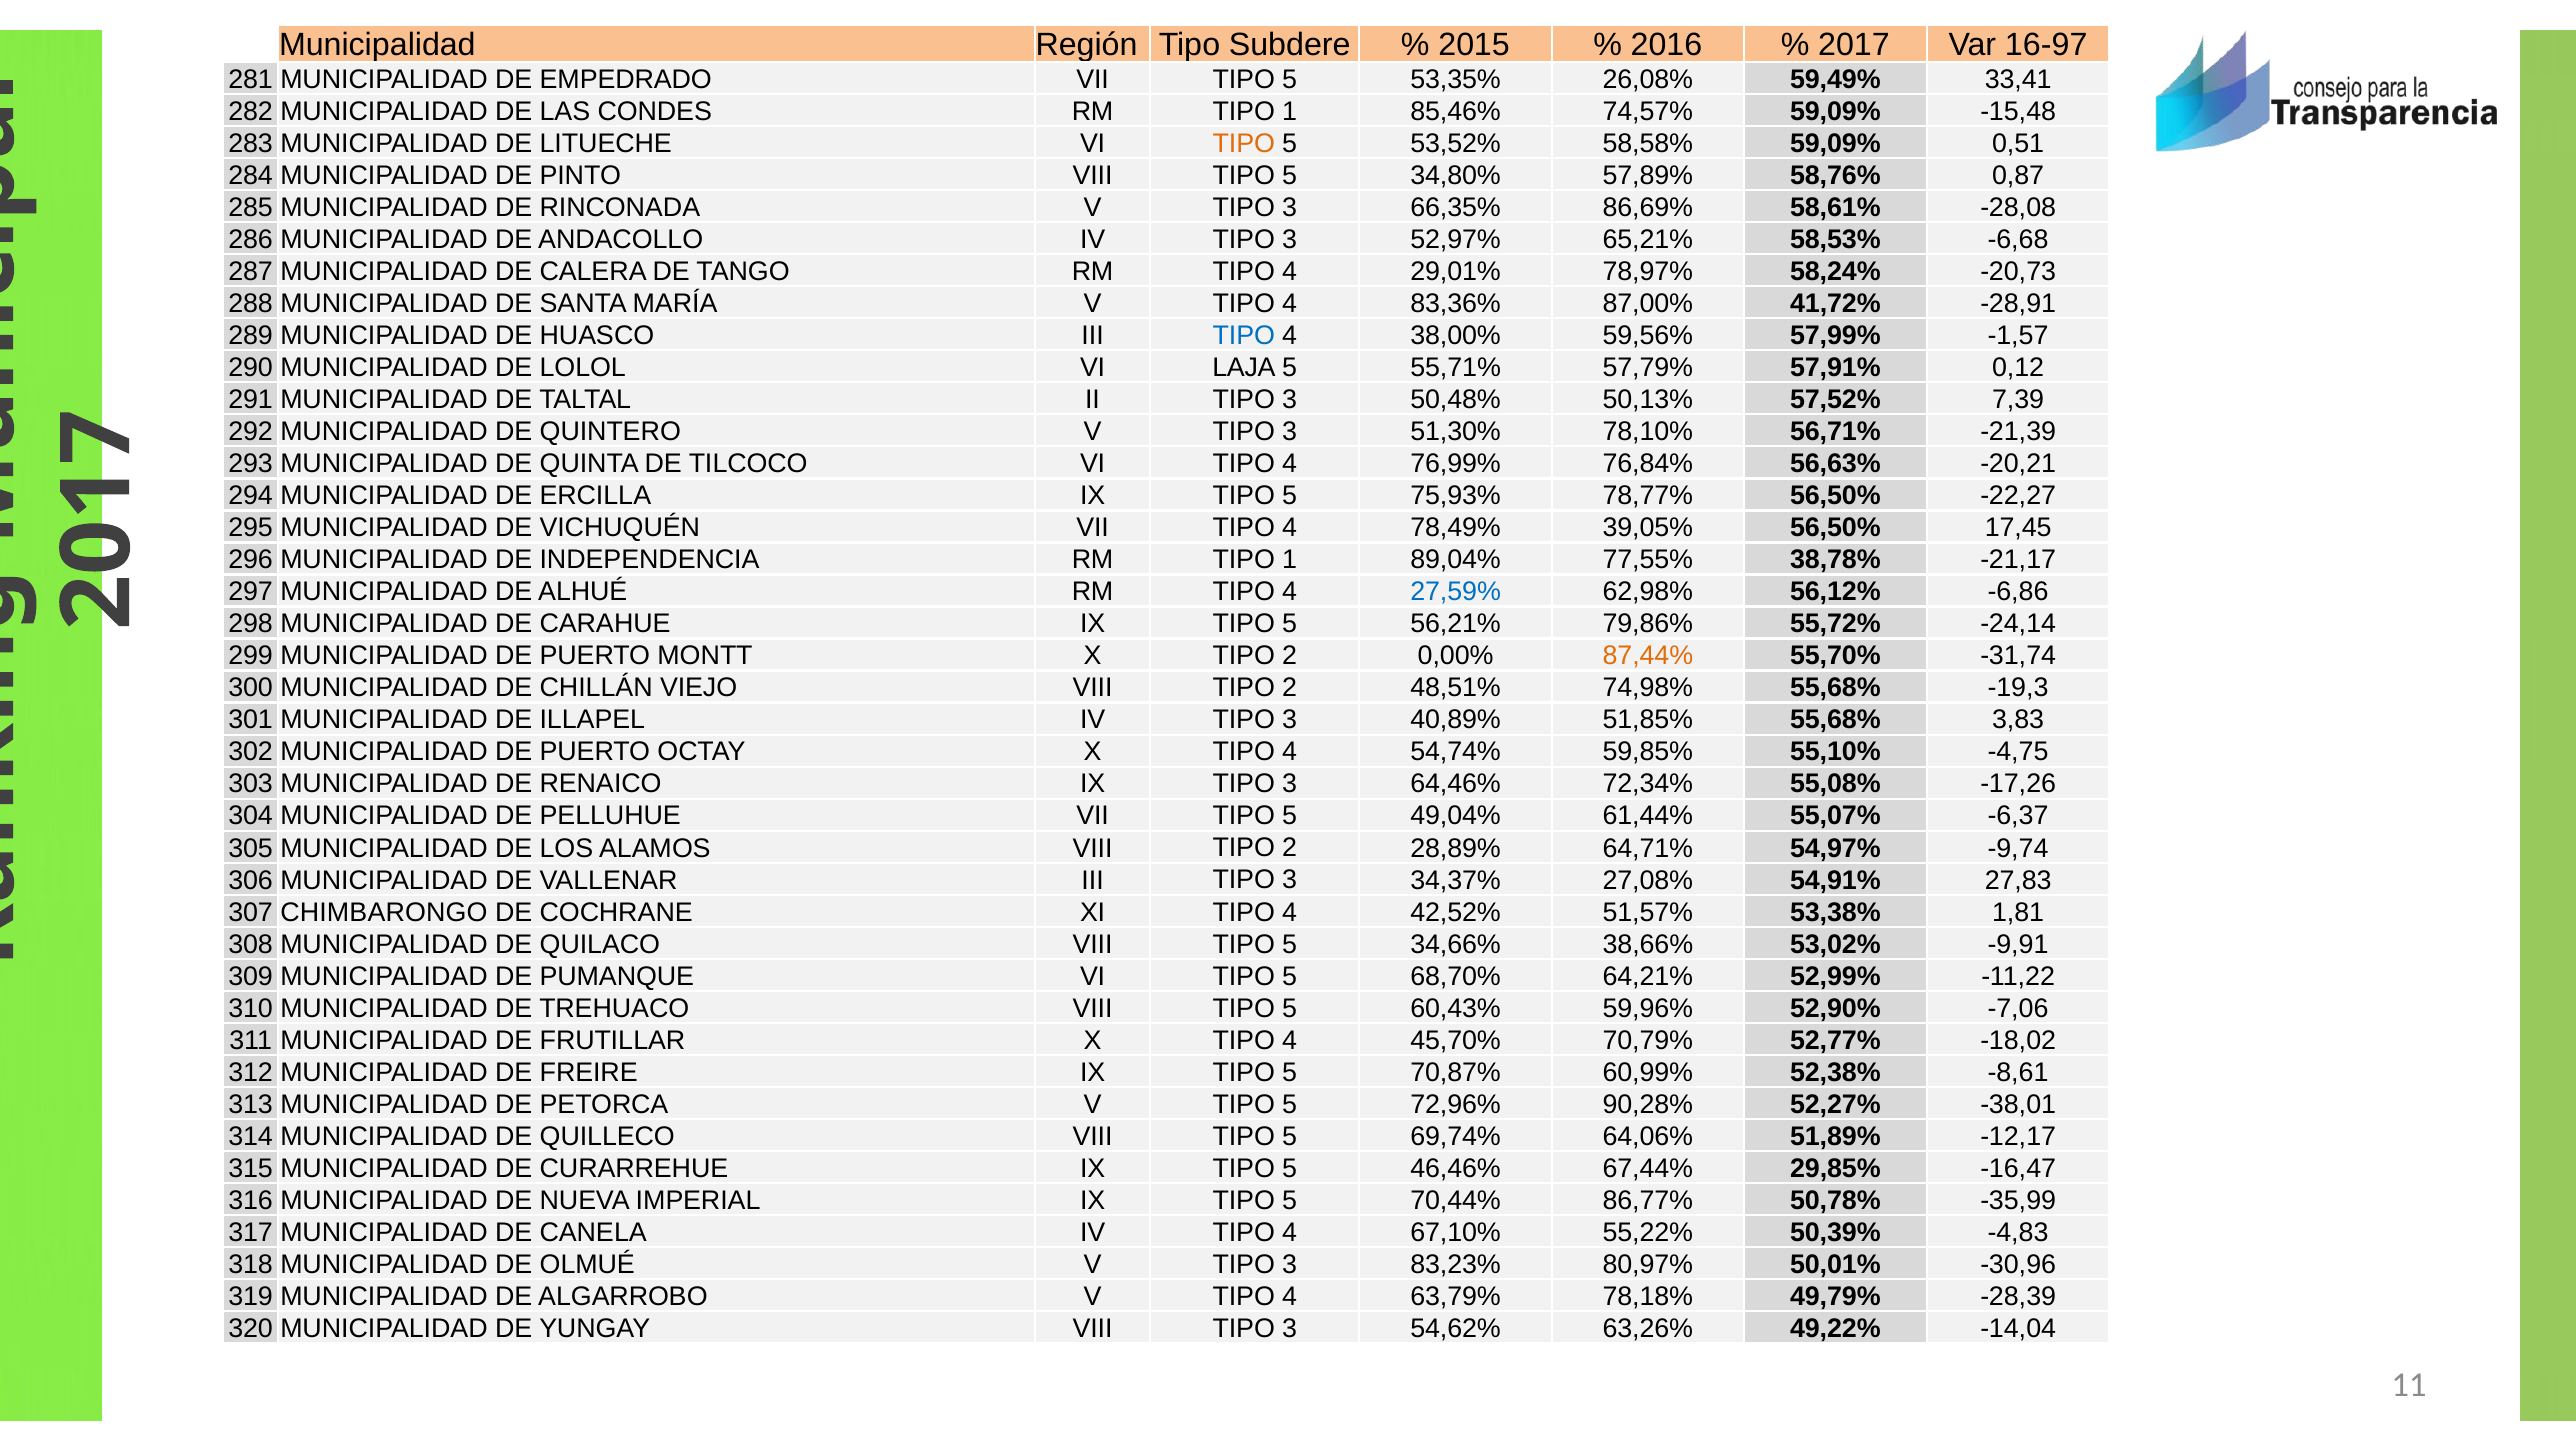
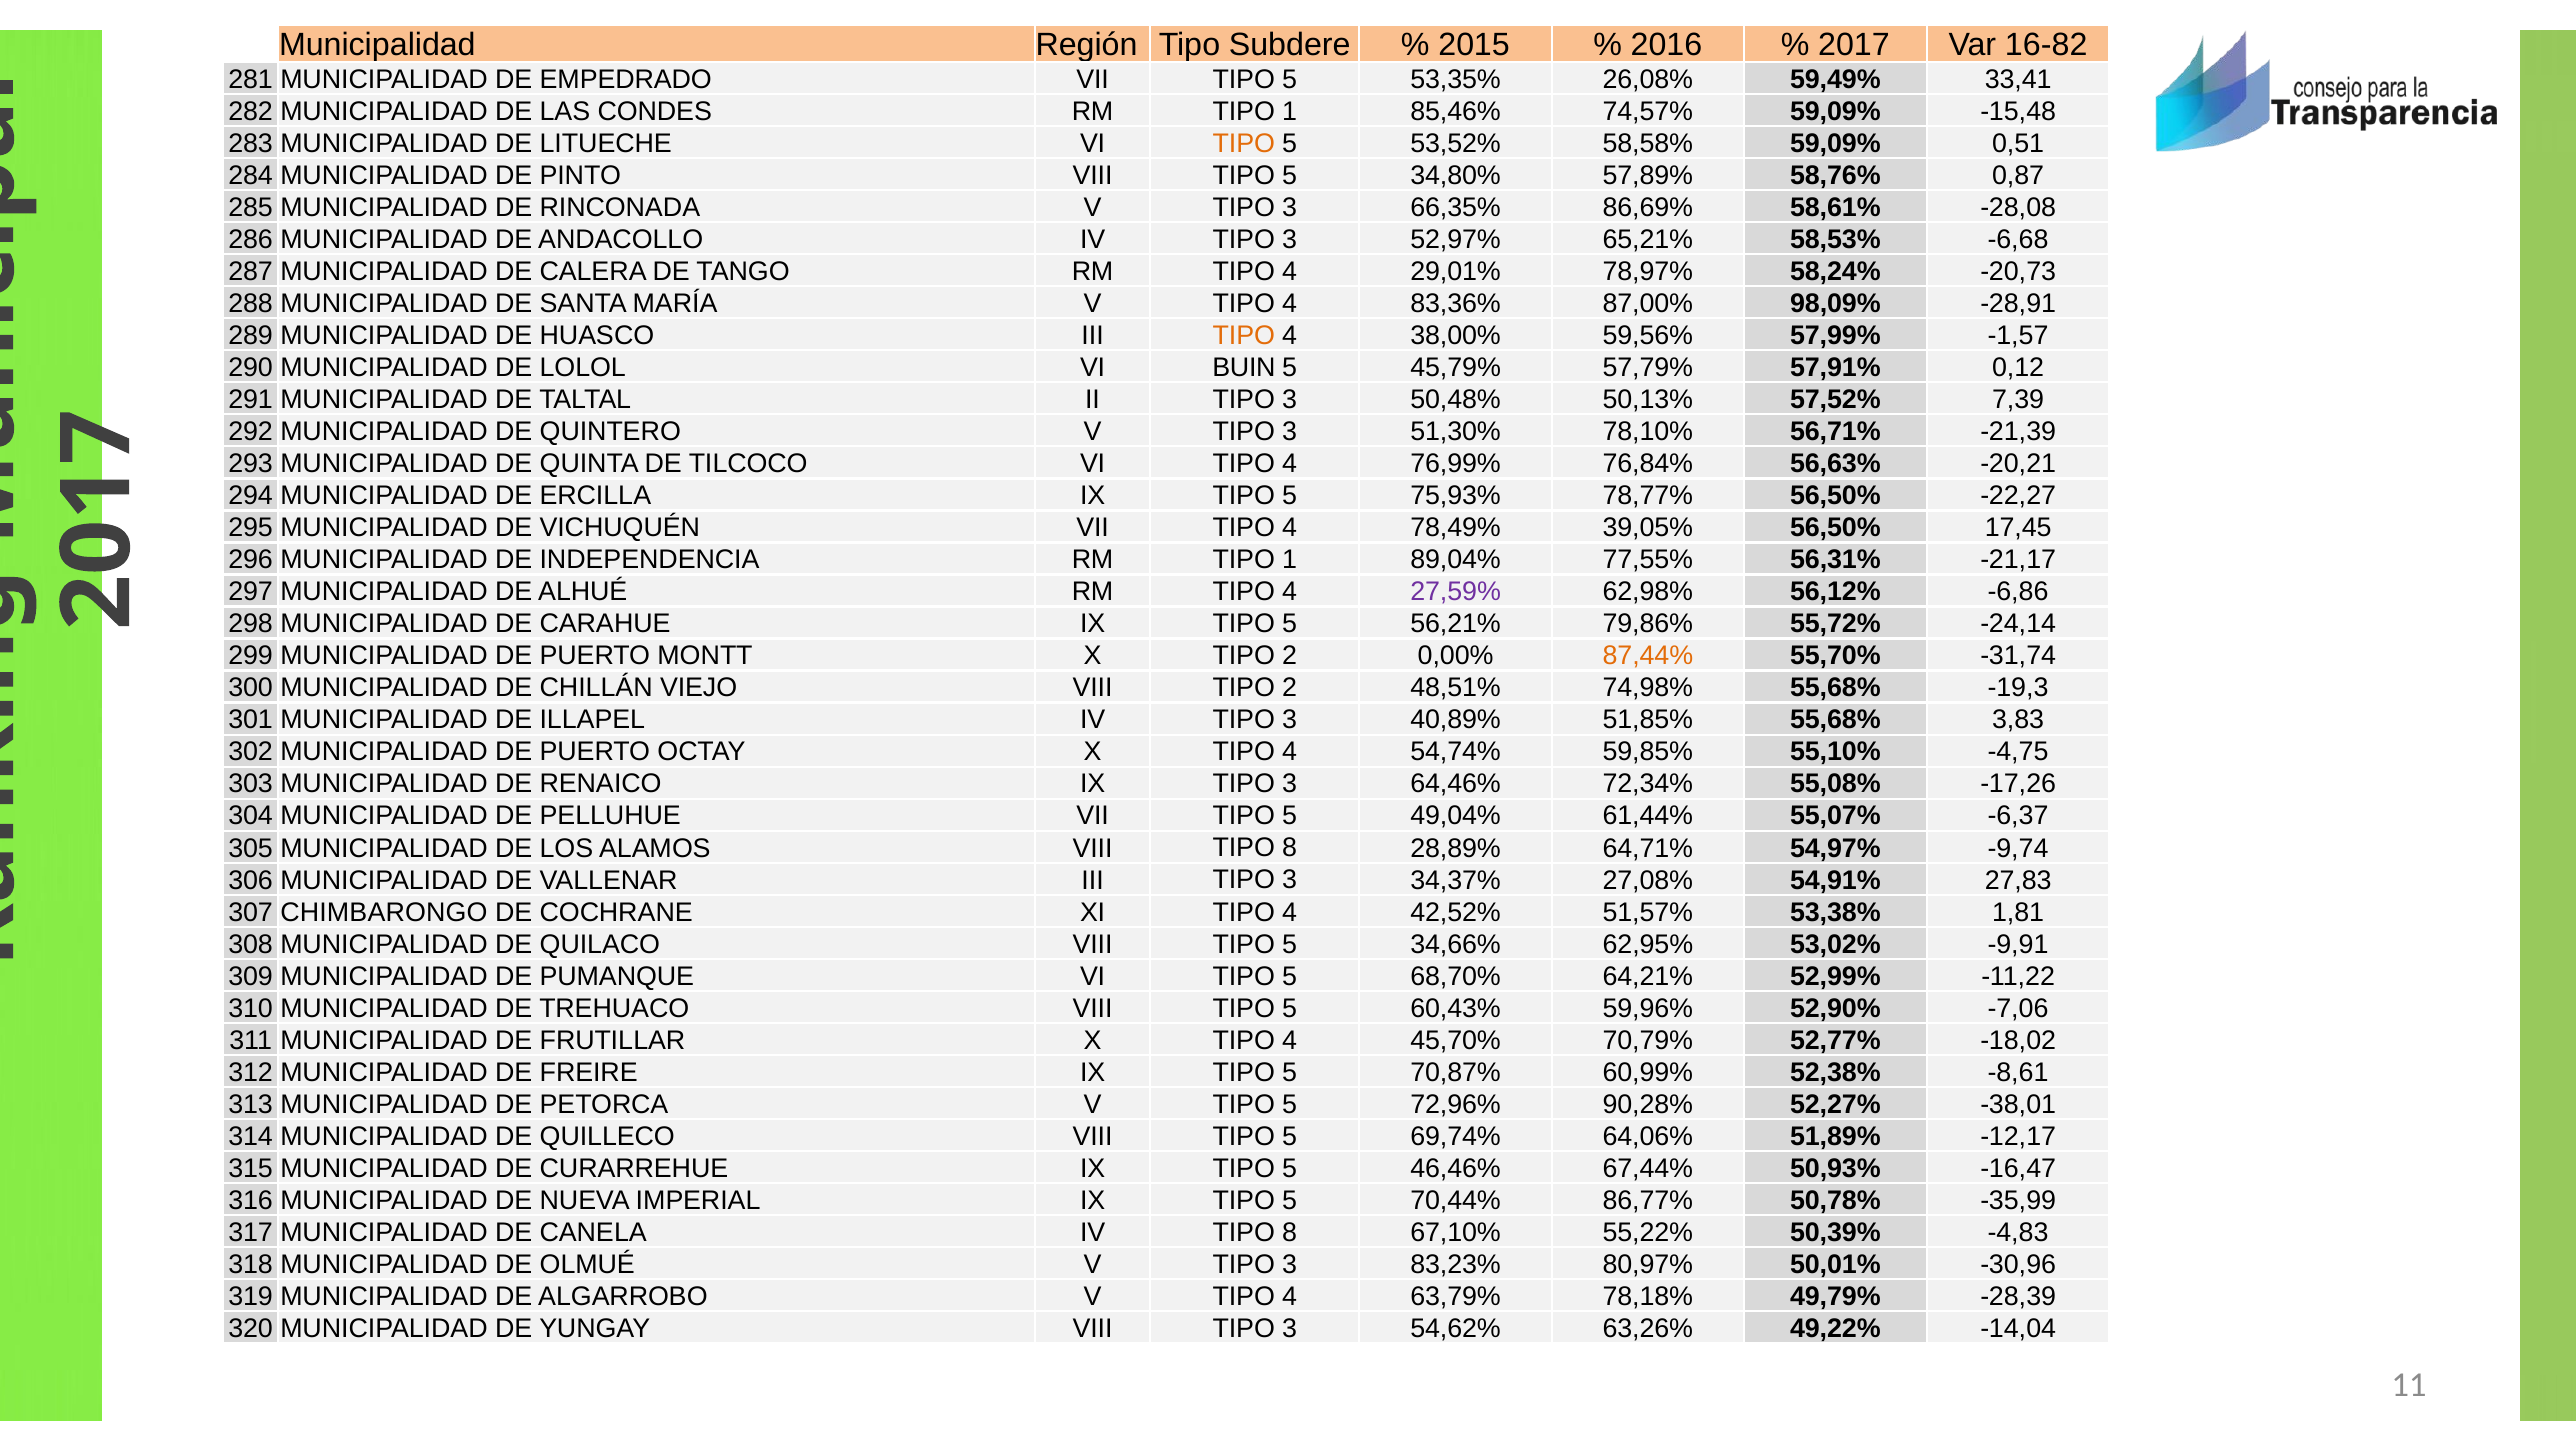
16-97: 16-97 -> 16-82 (2046, 44)
41,72%: 41,72% -> 98,09% (1835, 303)
TIPO colour: blue -> orange (1244, 335)
LAJA: LAJA -> BUIN (1244, 367)
55,71%: 55,71% -> 45,79% (1456, 367)
38,78%: 38,78% -> 56,31% (1835, 560)
27,59% colour: blue -> purple (1456, 592)
ALAMOS VIII TIPO 2: 2 -> 8 (1290, 848)
38,66%: 38,66% -> 62,95% (1648, 944)
29,85%: 29,85% -> 50,93% (1835, 1168)
IV TIPO 4: 4 -> 8 (1290, 1232)
